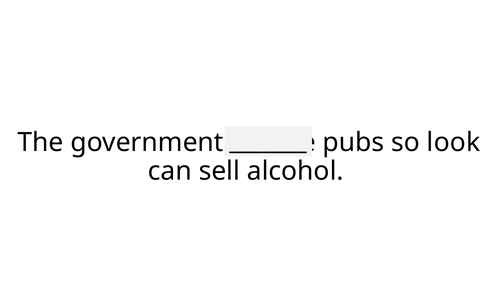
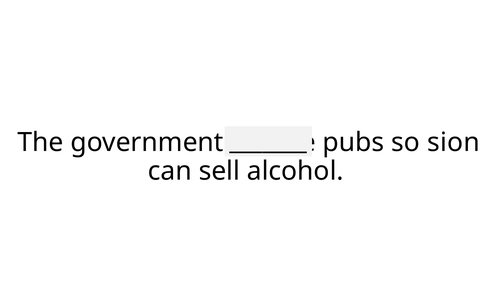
look: look -> sion (453, 142)
